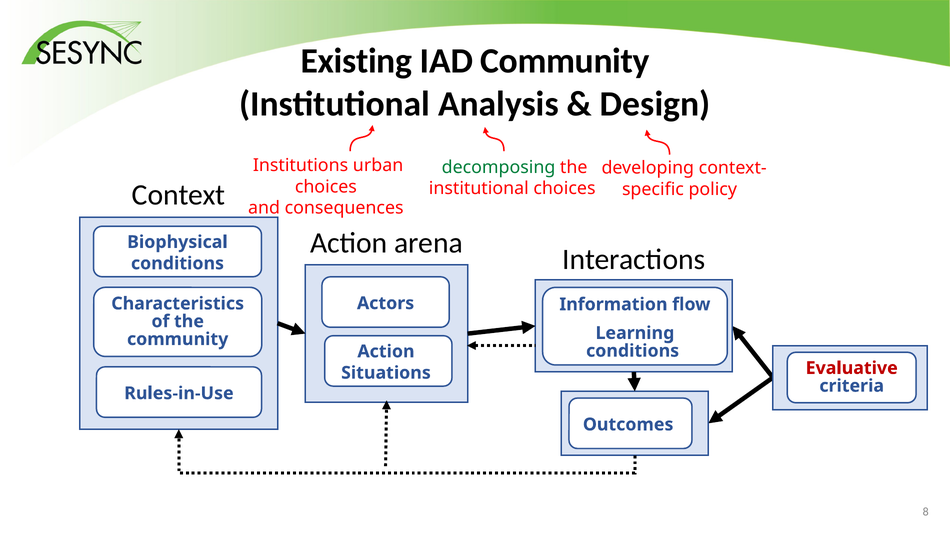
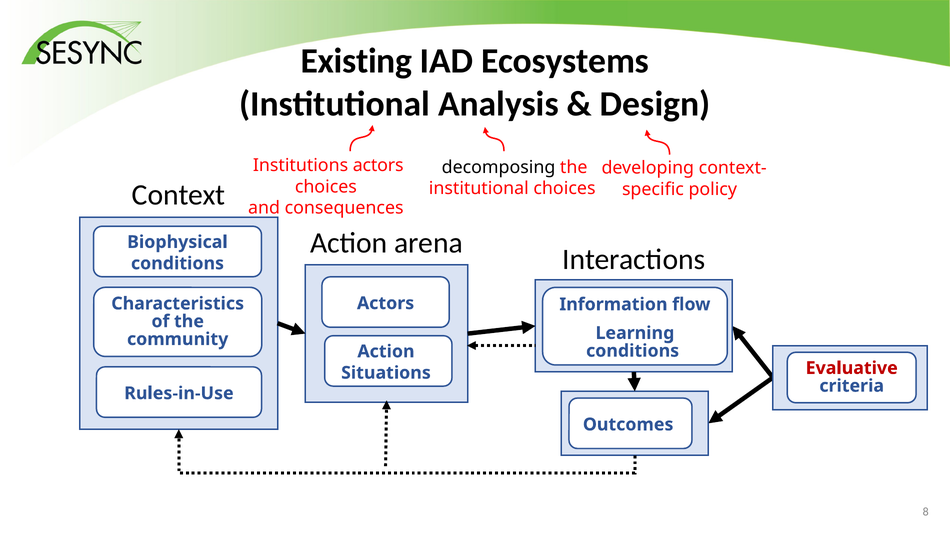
IAD Community: Community -> Ecosystems (565, 61)
Institutions urban: urban -> actors (378, 165)
decomposing colour: green -> black (499, 167)
